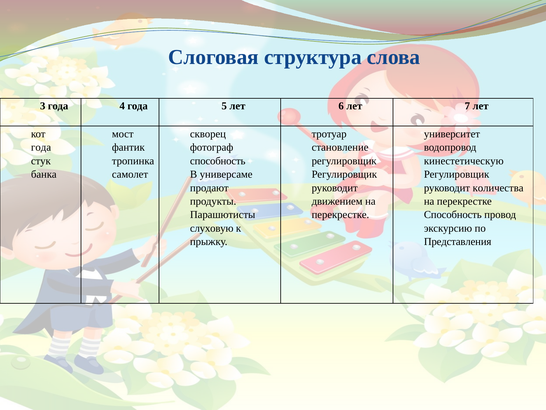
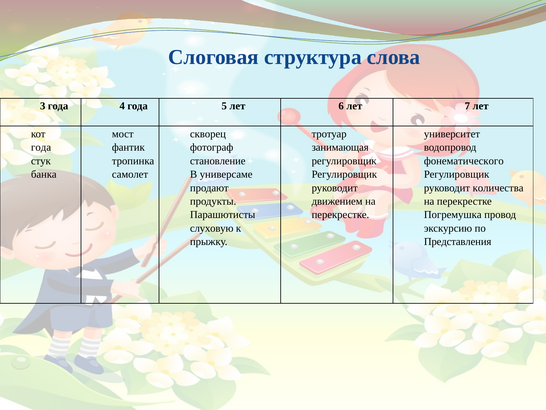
становление: становление -> занимающая (340, 147)
способность: способность -> становление (218, 161)
кинестетическую: кинестетическую -> фонематического (464, 161)
Способность: Способность -> Погремушка (453, 215)
